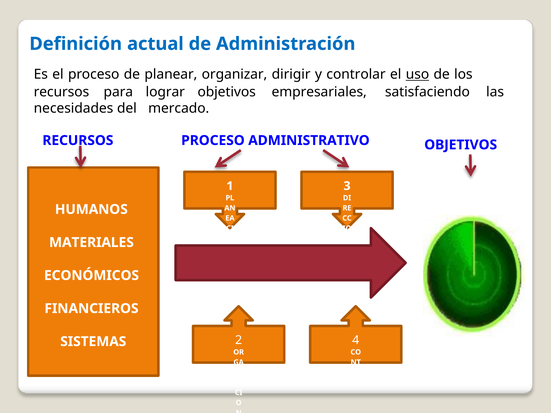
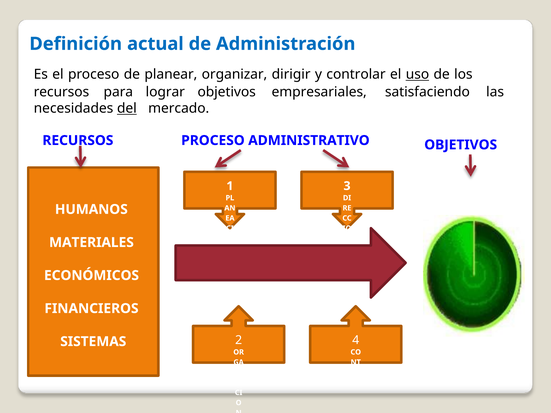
del underline: none -> present (127, 108)
